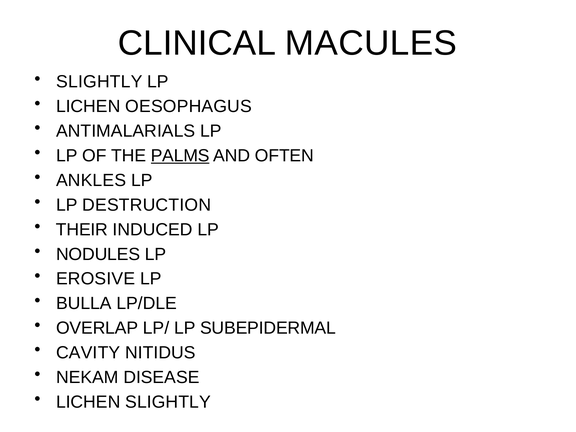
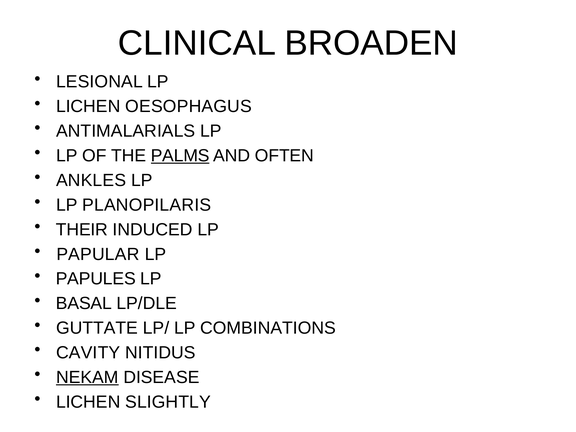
MACULES: MACULES -> BROADEN (371, 43)
SLIGHTLY: SLIGHTLY -> LESIONAL (99, 82)
DESTRUCTION: DESTRUCTION -> PLANOPILARIS (147, 205)
NODULES: NODULES -> PAPULAR (98, 254)
EROSIVE: EROSIVE -> PAPULES (96, 279)
BULLA: BULLA -> BASAL (84, 303)
OVERLAP: OVERLAP -> GUTTATE (97, 328)
SUBEPIDERMAL: SUBEPIDERMAL -> COMBINATIONS (268, 328)
NEKAM underline: none -> present (87, 377)
